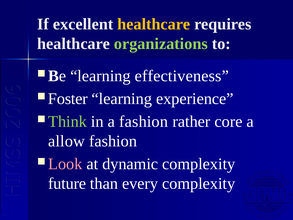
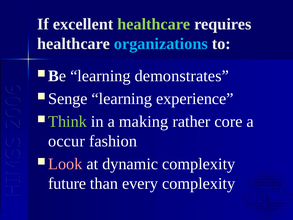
healthcare colour: yellow -> light green (154, 24)
organizations colour: light green -> light blue (161, 44)
effectiveness: effectiveness -> demonstrates (182, 76)
Foster: Foster -> Senge (68, 99)
a fashion: fashion -> making (144, 121)
allow: allow -> occur (67, 141)
